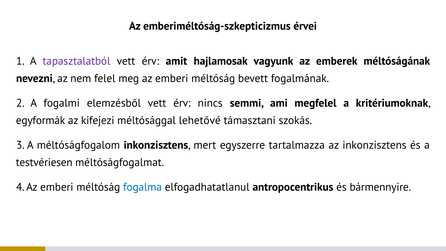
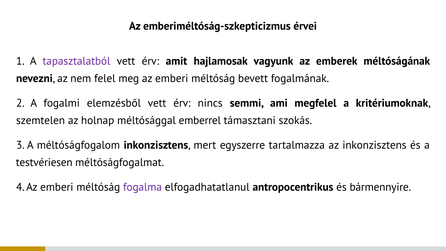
egyformák: egyformák -> szemtelen (41, 120)
kifejezi: kifejezi -> holnap (98, 120)
lehetővé: lehetővé -> emberrel (200, 120)
fogalma colour: blue -> purple (142, 187)
